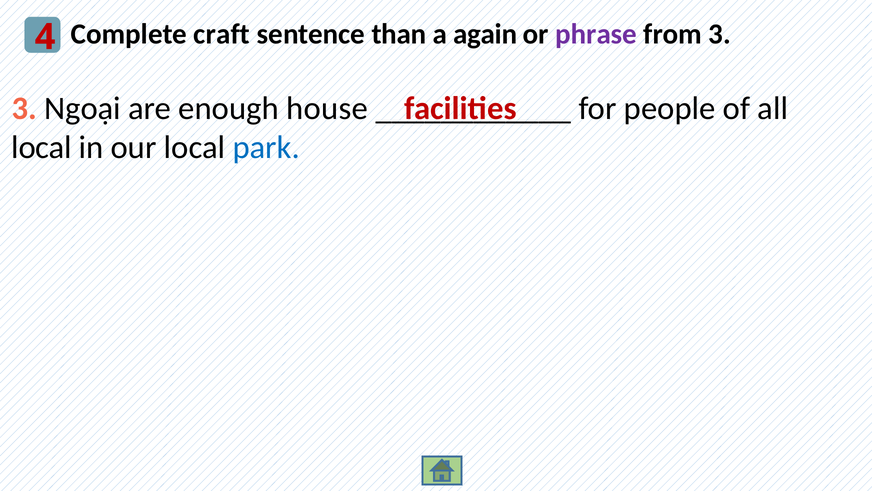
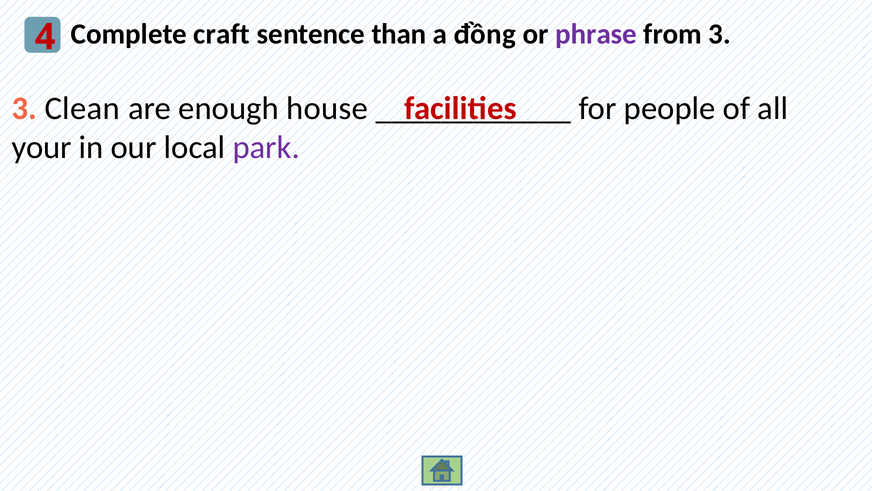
again: again -> đồng (485, 34)
Ngoại: Ngoại -> Clean (82, 108)
local: local -> your (42, 147)
park colour: blue -> purple (266, 147)
